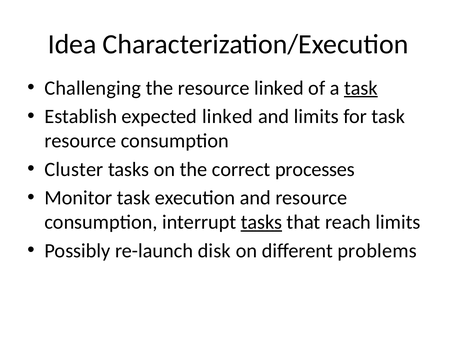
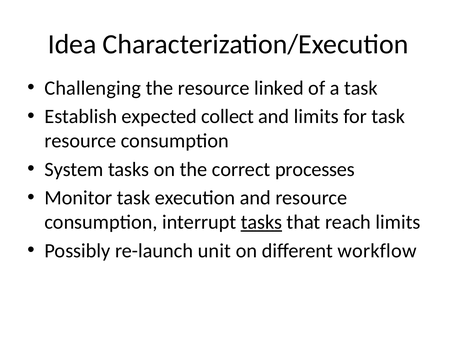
task underline: present -> none (361, 88)
expected linked: linked -> collect (228, 116)
Cluster: Cluster -> System (74, 169)
disk: disk -> unit (214, 250)
problems: problems -> workflow (377, 250)
